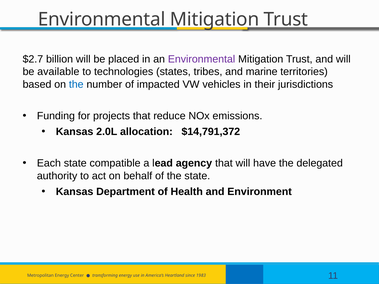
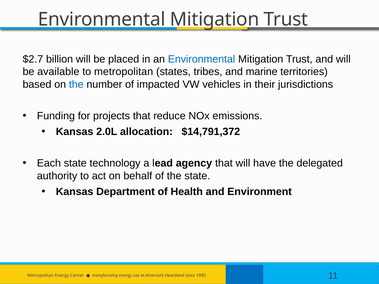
Environmental colour: purple -> blue (202, 59)
to technologies: technologies -> metropolitan (124, 72)
compatible: compatible -> technology (115, 163)
